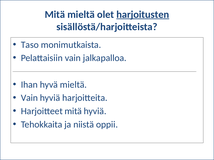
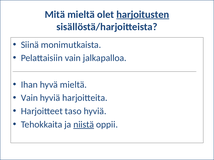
Taso: Taso -> Siinä (30, 45)
Harjoitteet mitä: mitä -> taso (73, 111)
niistä underline: none -> present (84, 125)
